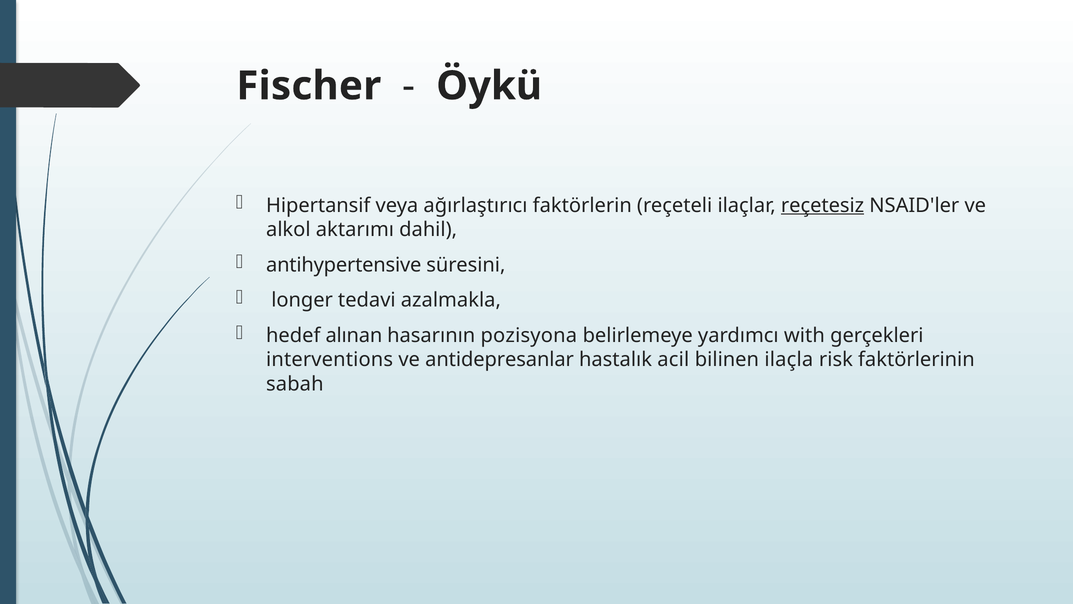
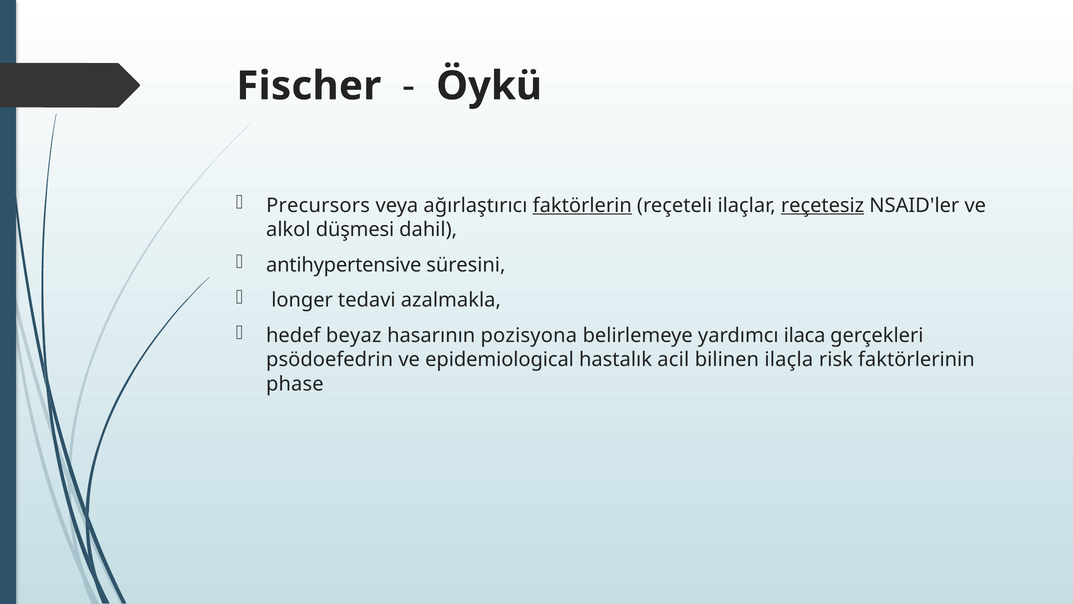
Hipertansif: Hipertansif -> Precursors (318, 205)
faktörlerin underline: none -> present (582, 205)
aktarımı: aktarımı -> düşmesi (355, 229)
alınan: alınan -> beyaz (354, 335)
with: with -> ilaca (805, 335)
interventions: interventions -> psödoefedrin (330, 360)
antidepresanlar: antidepresanlar -> epidemiological (500, 360)
sabah: sabah -> phase (295, 384)
